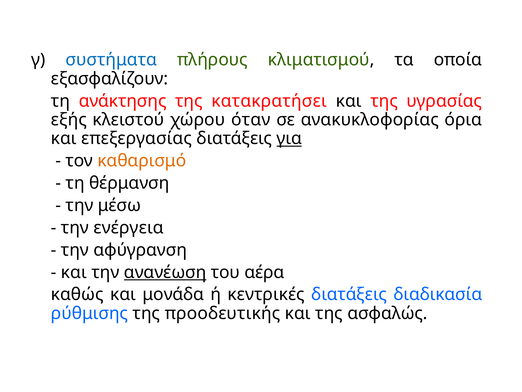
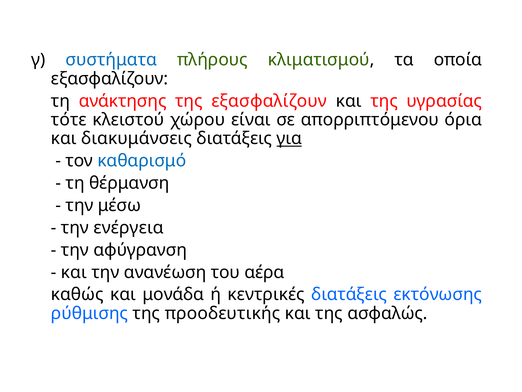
της κατακρατήσει: κατακρατήσει -> εξασφαλίζουν (269, 101)
εξής: εξής -> τότε (69, 120)
όταν: όταν -> είναι (251, 120)
ανακυκλοφορίας: ανακυκλοφορίας -> απορριπτόμενου (370, 120)
επεξεργασίας: επεξεργασίας -> διακυμάνσεις (137, 138)
καθαρισμό colour: orange -> blue (142, 161)
ανανέωση underline: present -> none (165, 272)
διαδικασία: διαδικασία -> εκτόνωσης (438, 294)
